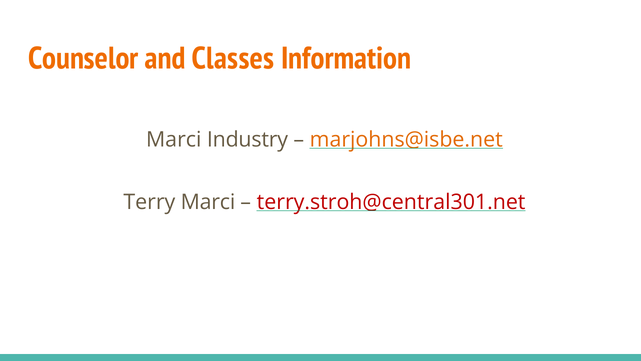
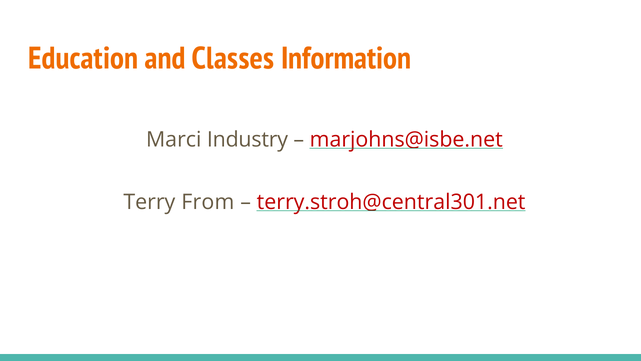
Counselor: Counselor -> Education (83, 58)
marjohns@isbe.net colour: orange -> red (406, 140)
Terry Marci: Marci -> From (208, 202)
